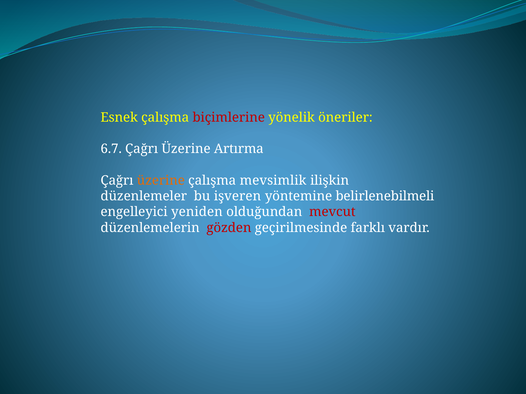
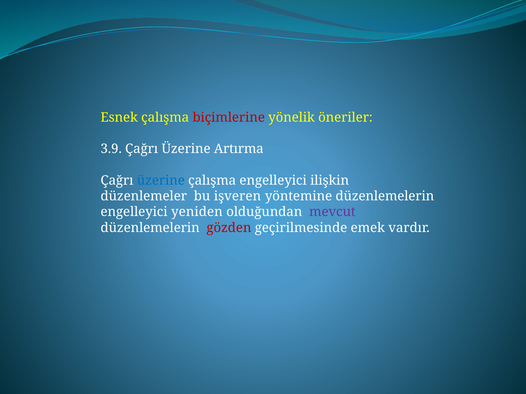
6.7: 6.7 -> 3.9 (111, 149)
üzerine colour: orange -> blue (161, 181)
çalışma mevsimlik: mevsimlik -> engelleyici (273, 181)
yöntemine belirlenebilmeli: belirlenebilmeli -> düzenlemelerin (385, 196)
mevcut colour: red -> purple (332, 212)
farklı: farklı -> emek (368, 228)
